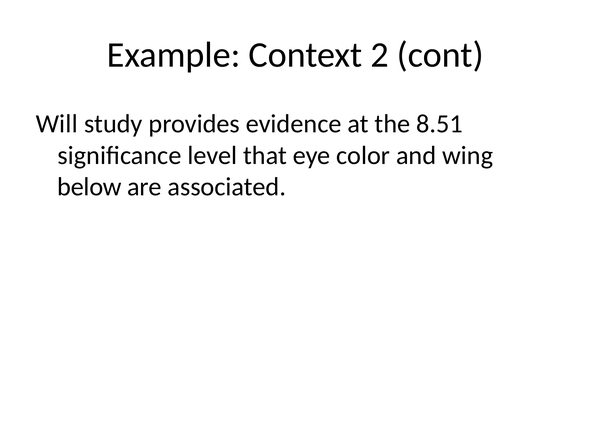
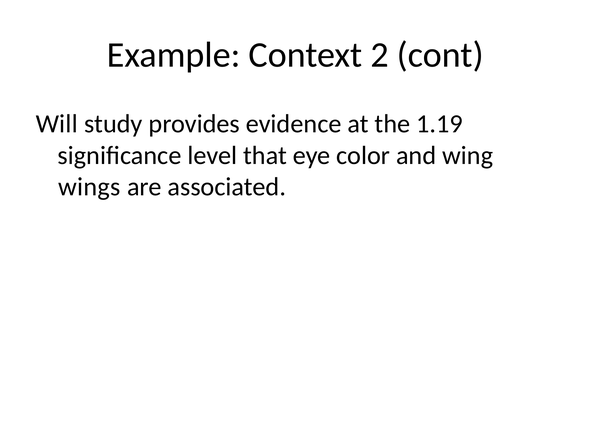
8.51: 8.51 -> 1.19 (439, 124)
below: below -> wings (89, 187)
